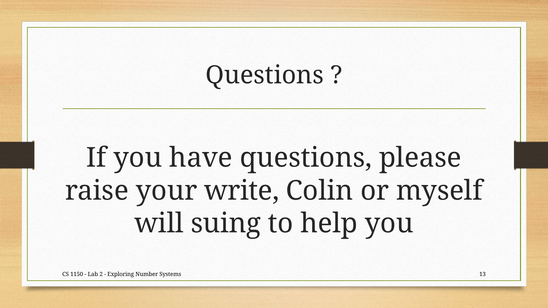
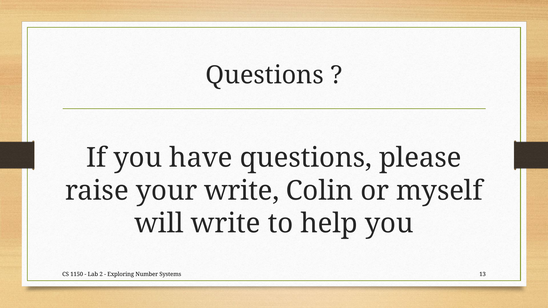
will suing: suing -> write (226, 224)
